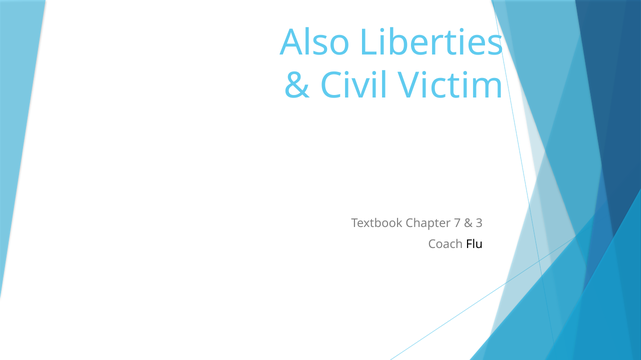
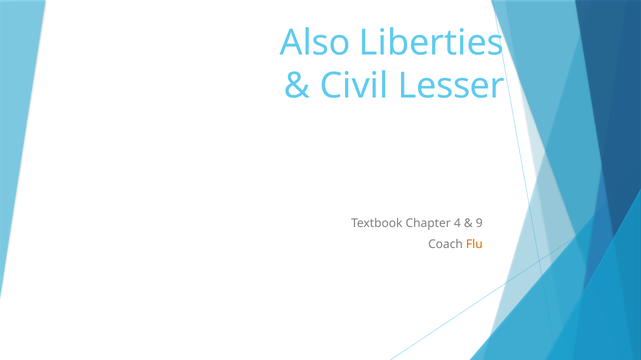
Victim: Victim -> Lesser (451, 86)
7: 7 -> 4 (457, 223)
3: 3 -> 9 (479, 223)
Flu colour: black -> orange (474, 245)
